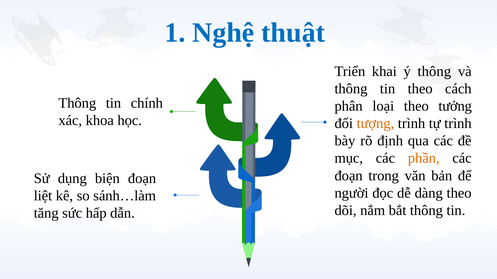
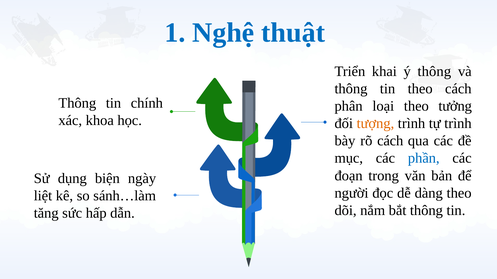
rõ định: định -> cách (390, 141)
phần colour: orange -> blue (424, 159)
biện đoạn: đoạn -> ngày (142, 179)
